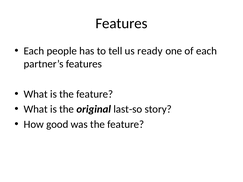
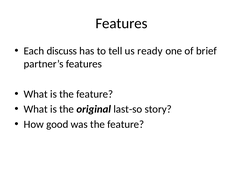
people: people -> discuss (62, 51)
of each: each -> brief (206, 51)
